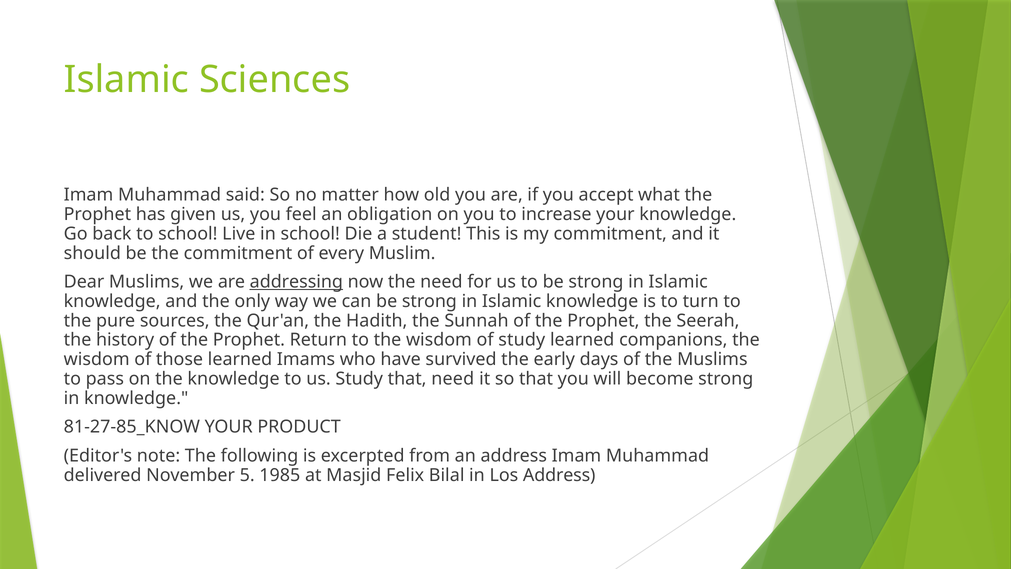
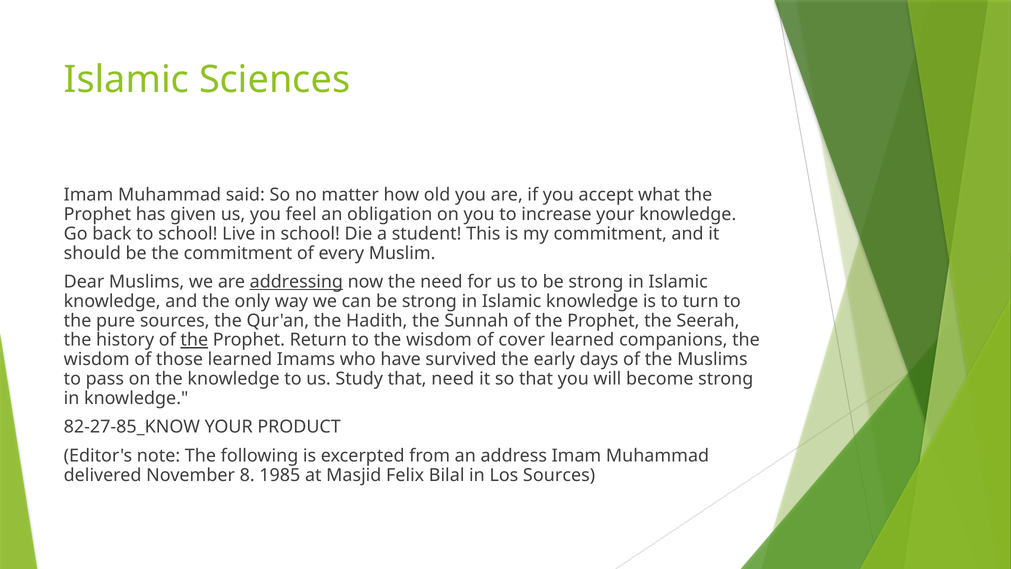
the underline: none -> present (194, 340)
of study: study -> cover (522, 340)
81-27-85_KNOW: 81-27-85_KNOW -> 82-27-85_KNOW (132, 427)
5: 5 -> 8 (247, 475)
Los Address: Address -> Sources (559, 475)
